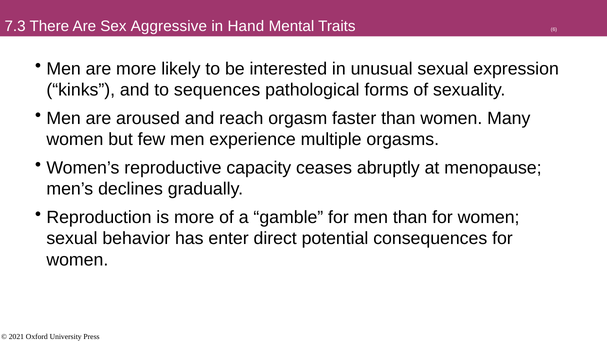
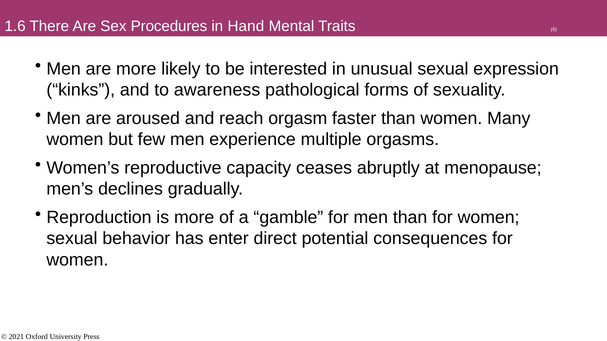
7.3: 7.3 -> 1.6 (15, 26)
Aggressive: Aggressive -> Procedures (169, 26)
sequences: sequences -> awareness (217, 90)
